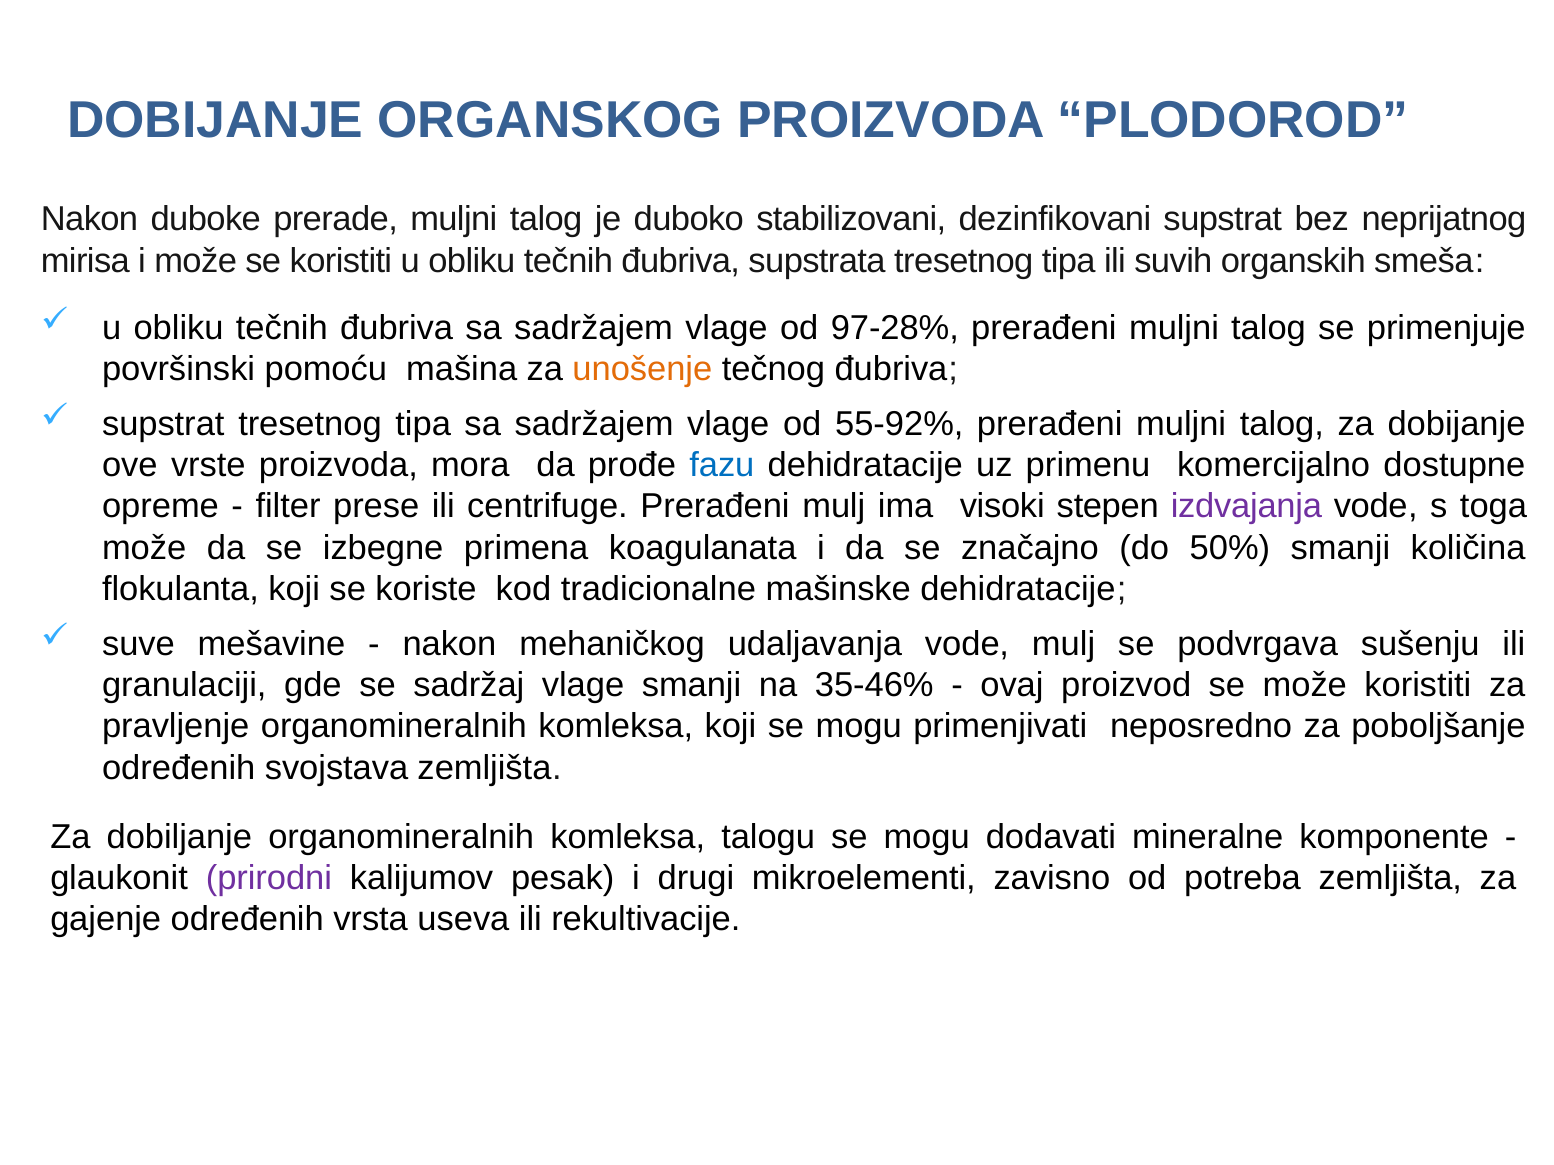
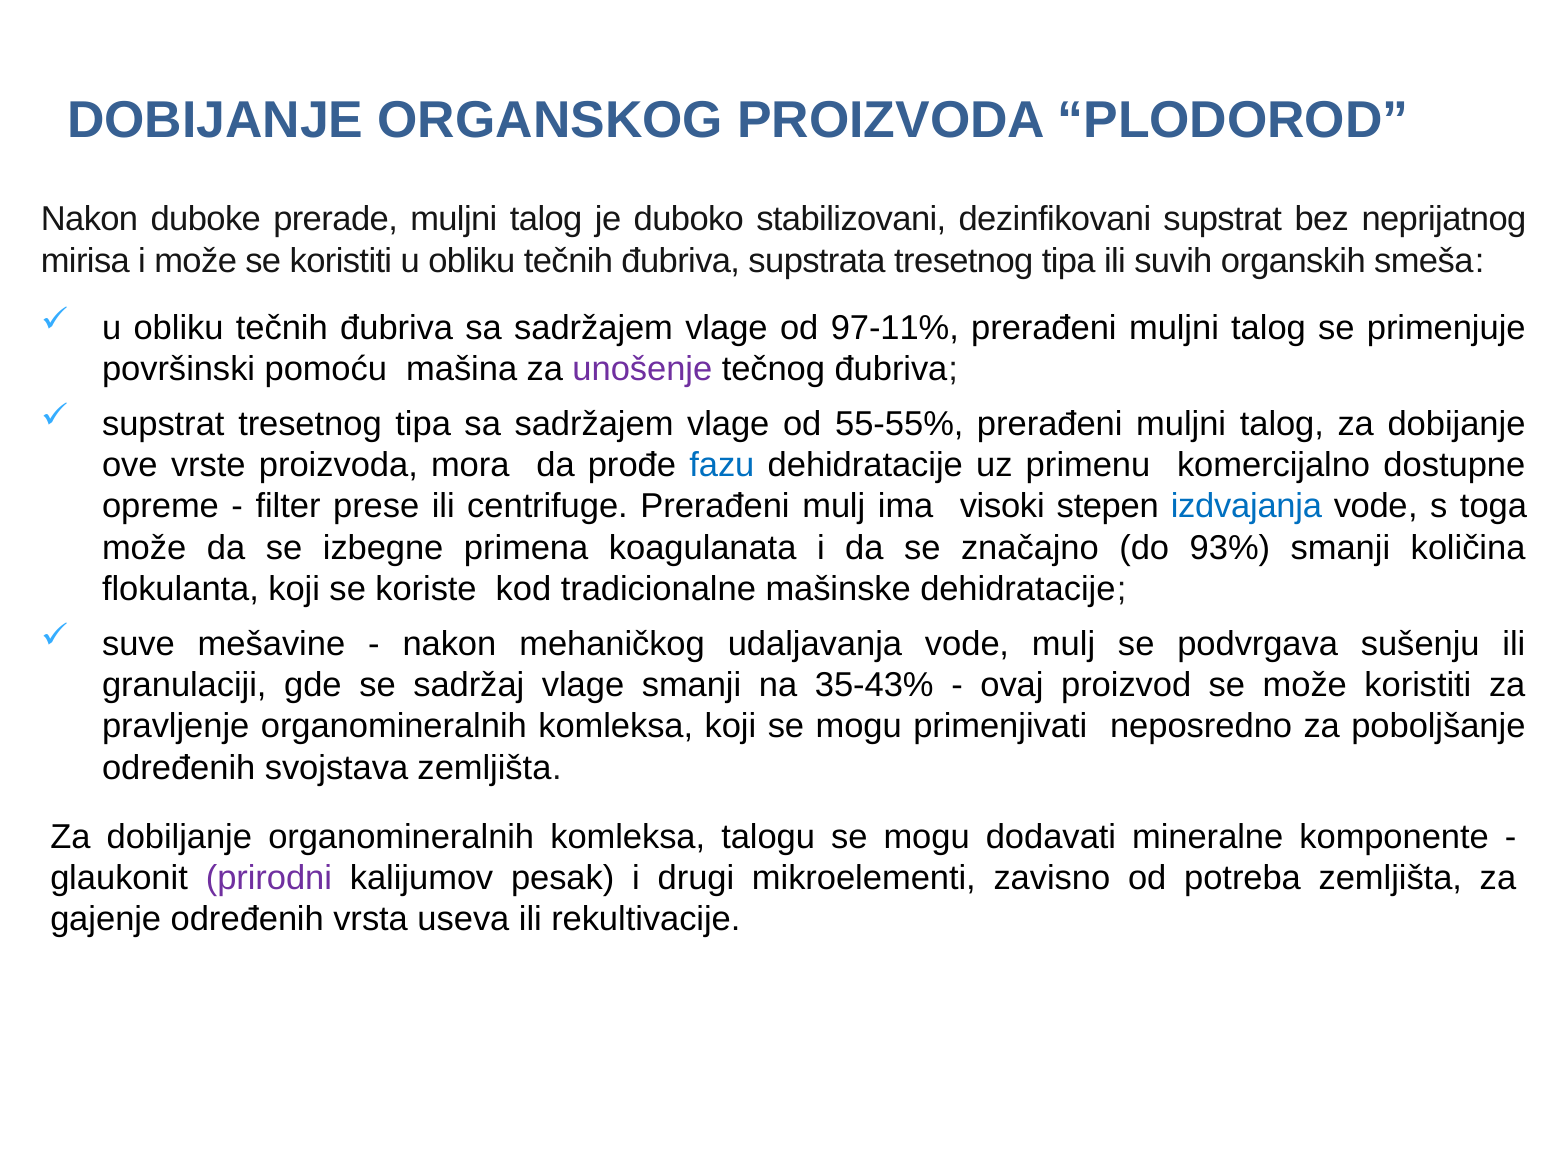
97-28%: 97-28% -> 97-11% (895, 328)
unošenje colour: orange -> purple (642, 370)
55-92%: 55-92% -> 55-55% (899, 424)
izdvajanja colour: purple -> blue (1246, 507)
50%: 50% -> 93% (1230, 548)
35-46%: 35-46% -> 35-43% (874, 685)
